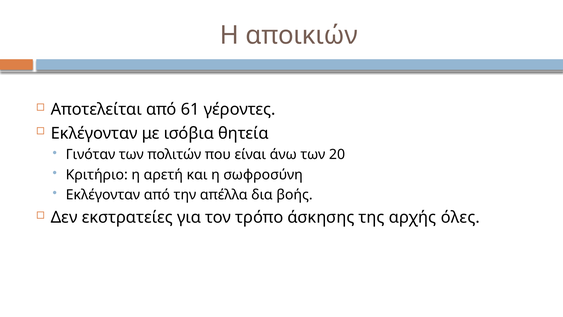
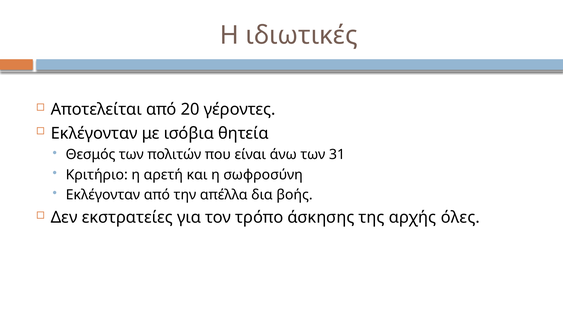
αποικιών: αποικιών -> ιδιωτικές (302, 35)
61: 61 -> 20 (190, 109)
Γινόταν: Γινόταν -> Θεσμός (91, 155)
20: 20 -> 31 (337, 155)
